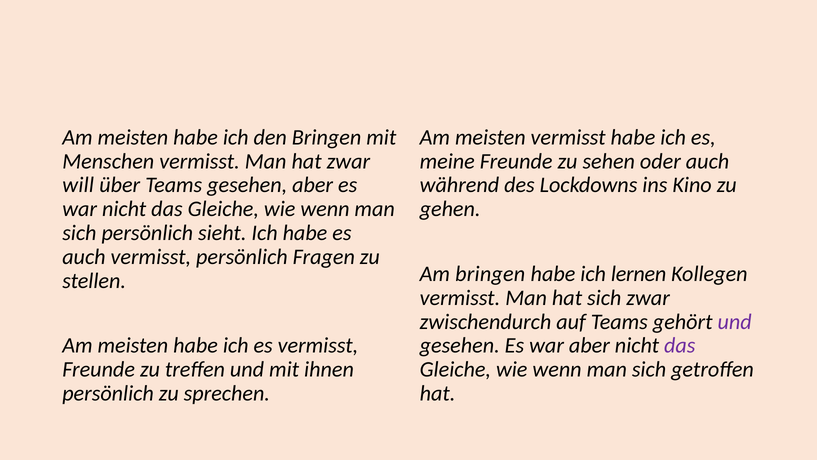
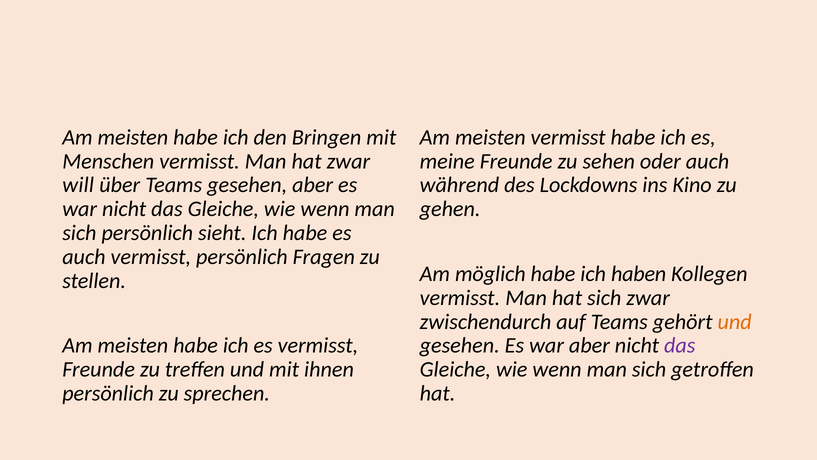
Am bringen: bringen -> möglich (490, 274)
lernen: lernen -> haben (639, 274)
und colour: purple -> orange (735, 321)
